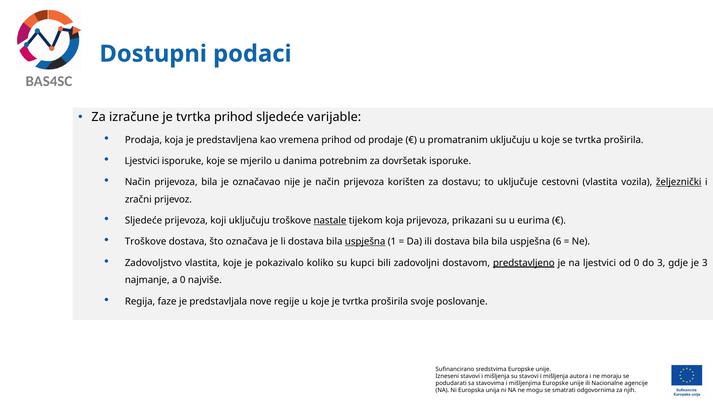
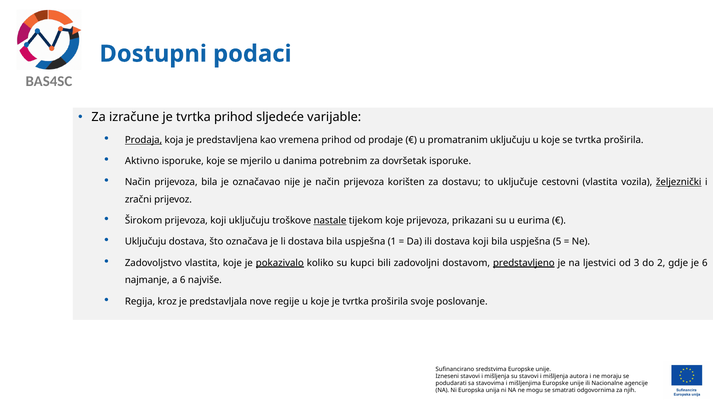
Prodaja underline: none -> present (144, 140)
Ljestvici: Ljestvici -> Aktivno (142, 161)
Sljedeće: Sljedeće -> Širokom (144, 221)
tijekom koja: koja -> koje (395, 221)
Troškove: Troškove -> Uključuju (146, 242)
uspješna underline: present -> none (365, 242)
ili dostava bila: bila -> koji (481, 242)
6: 6 -> 5 (557, 242)
pokazivalo underline: none -> present (280, 263)
od 0: 0 -> 3 (637, 263)
do 3: 3 -> 2 (661, 263)
je 3: 3 -> 6 (705, 263)
a 0: 0 -> 6 (183, 280)
faze: faze -> kroz (167, 301)
